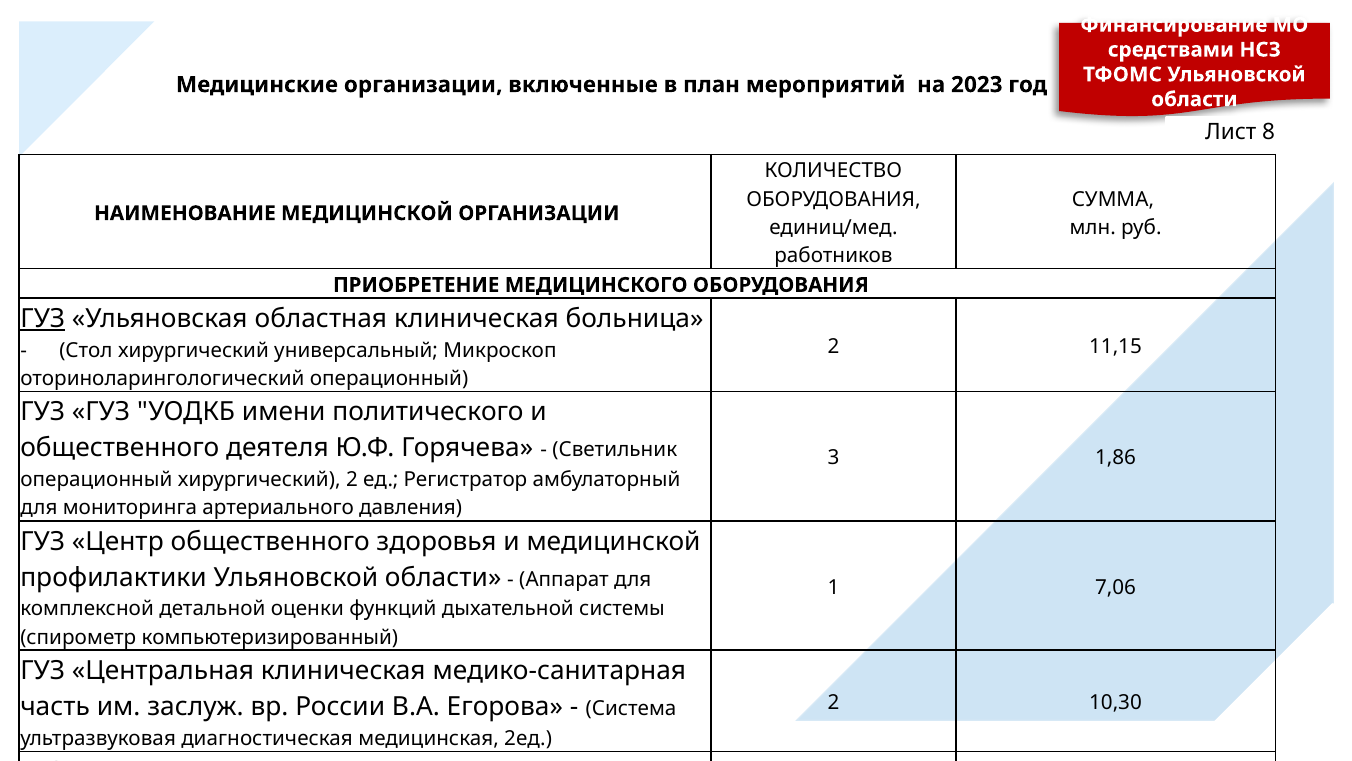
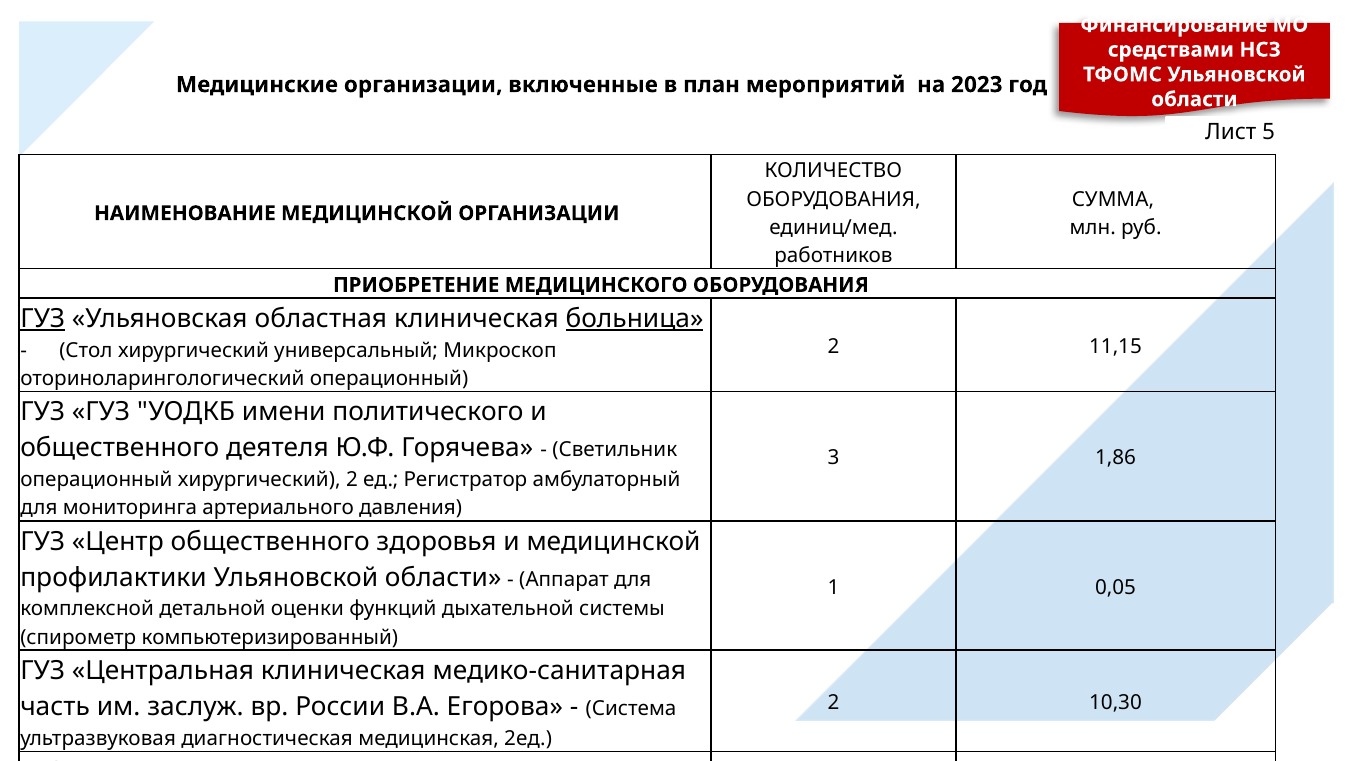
Лист 8: 8 -> 5 (1269, 132)
больница underline: none -> present (635, 319)
7,06: 7,06 -> 0,05 (1116, 587)
